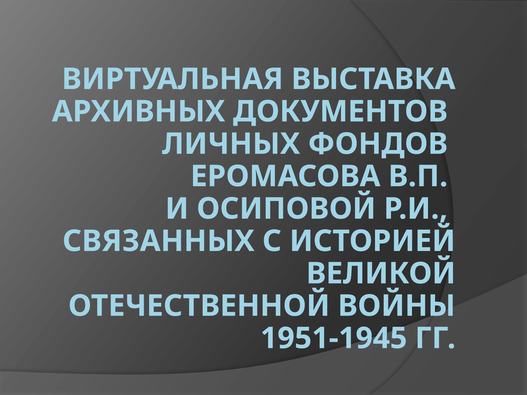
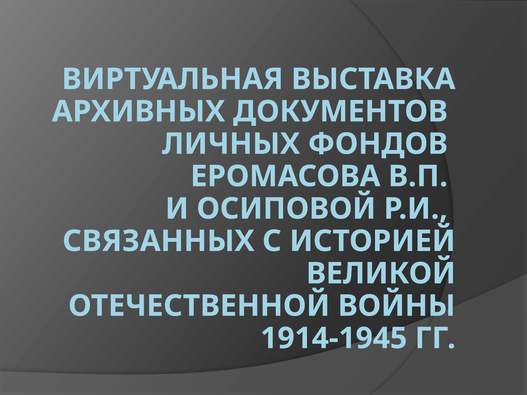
1951-1945: 1951-1945 -> 1914-1945 (334, 338)
